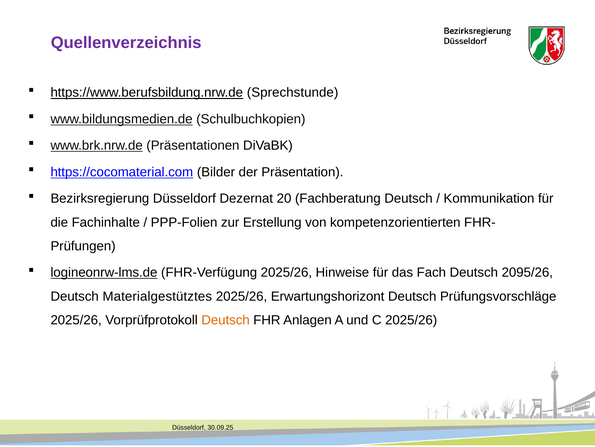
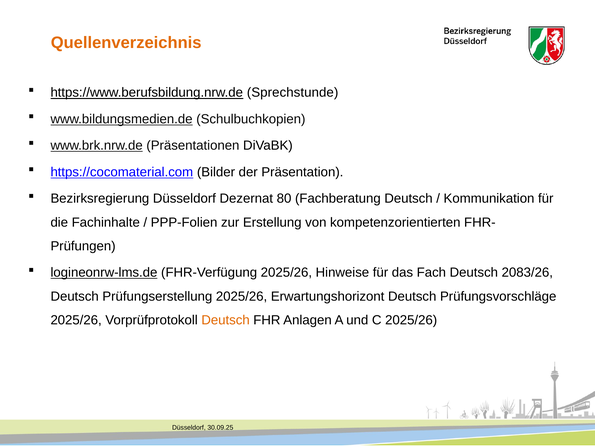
Quellenverzeichnis colour: purple -> orange (126, 43)
20: 20 -> 80 (284, 198)
2095/26: 2095/26 -> 2083/26 (527, 272)
Materialgestütztes: Materialgestütztes -> Prüfungserstellung (157, 296)
